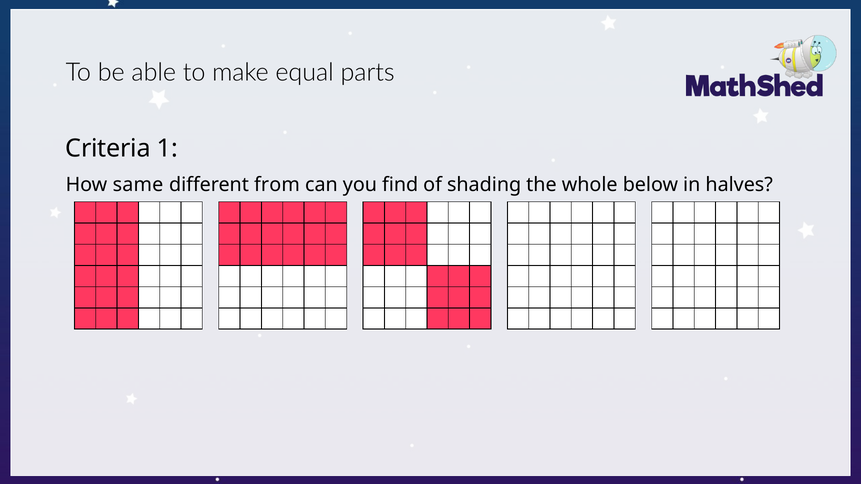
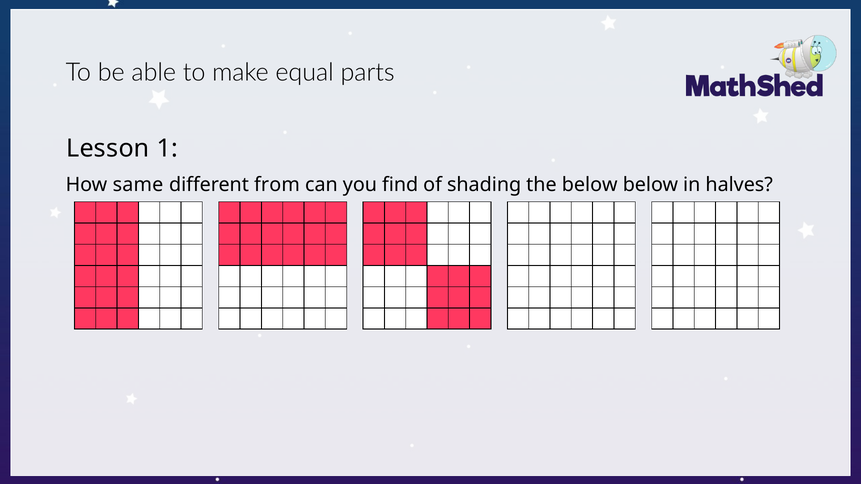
Criteria: Criteria -> Lesson (108, 148)
the whole: whole -> below (590, 185)
